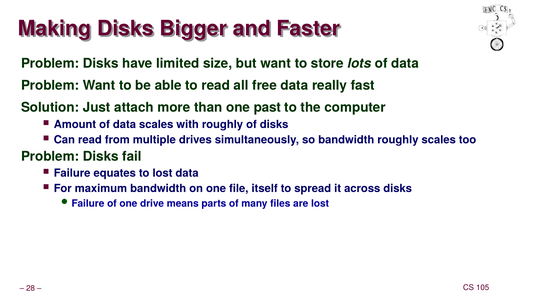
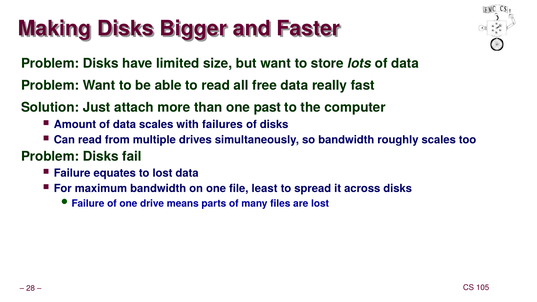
with roughly: roughly -> failures (222, 124)
itself: itself -> least (265, 189)
